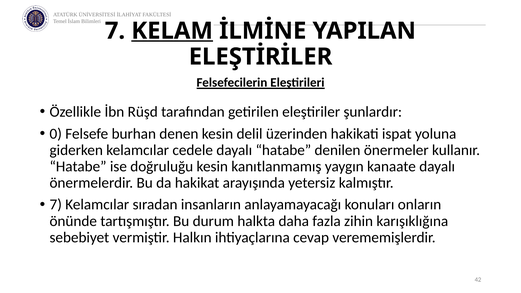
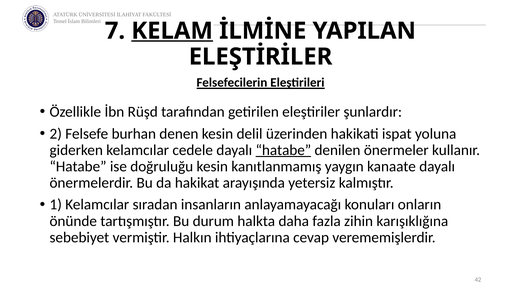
0: 0 -> 2 (56, 134)
hatabe underline: none -> present (283, 150)
7: 7 -> 1 (56, 205)
